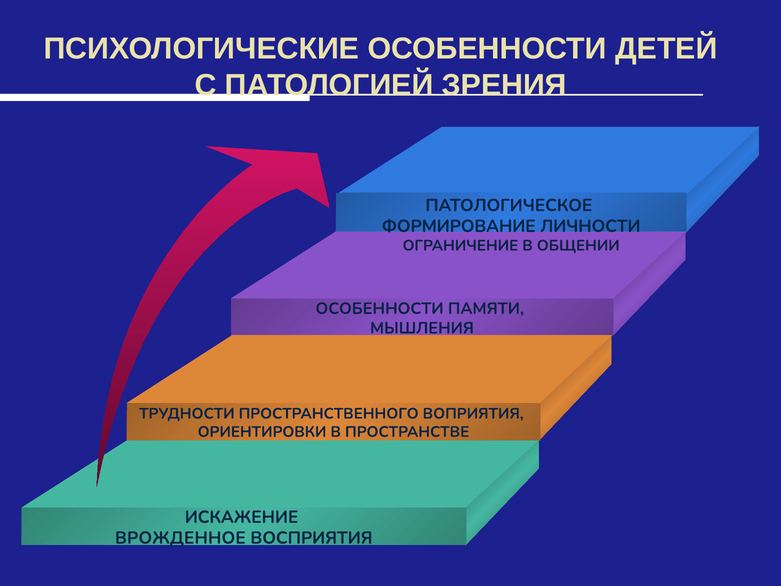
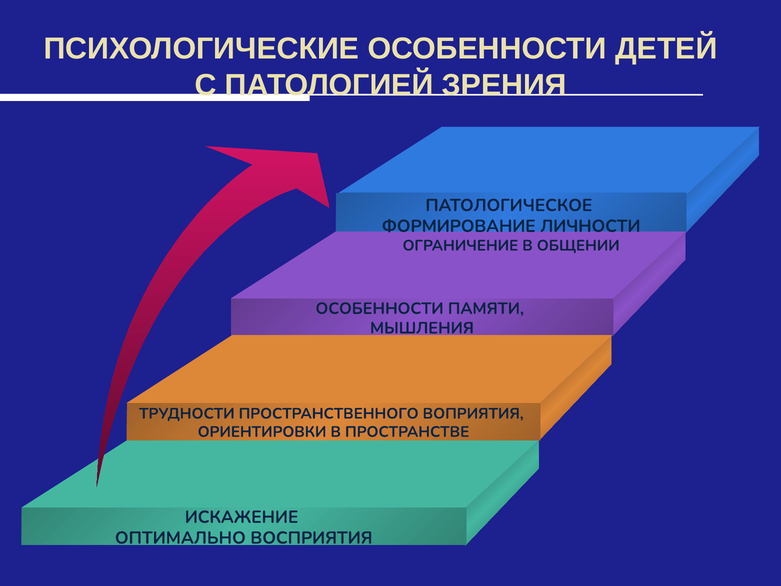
ВРОЖДЕННОЕ: ВРОЖДЕННОЕ -> ОПТИМАЛЬНО (180, 538)
